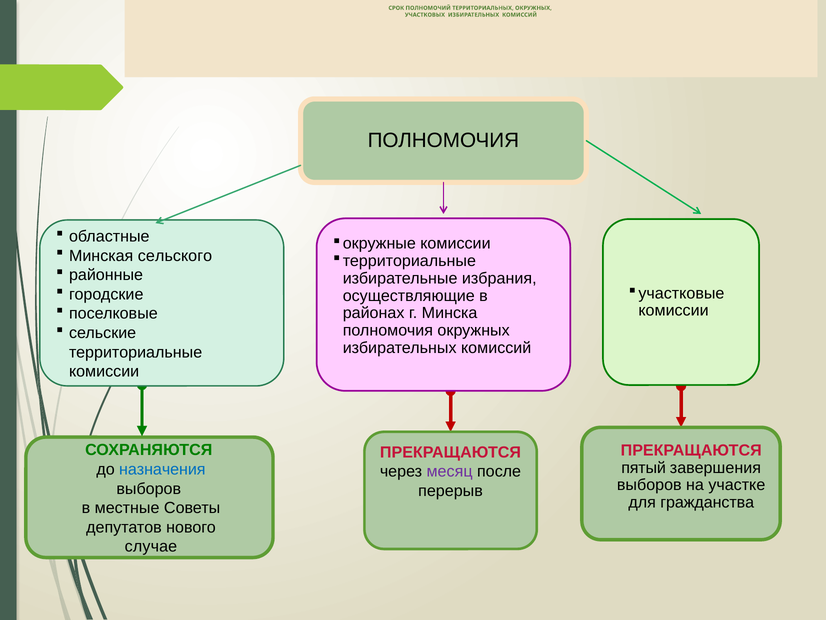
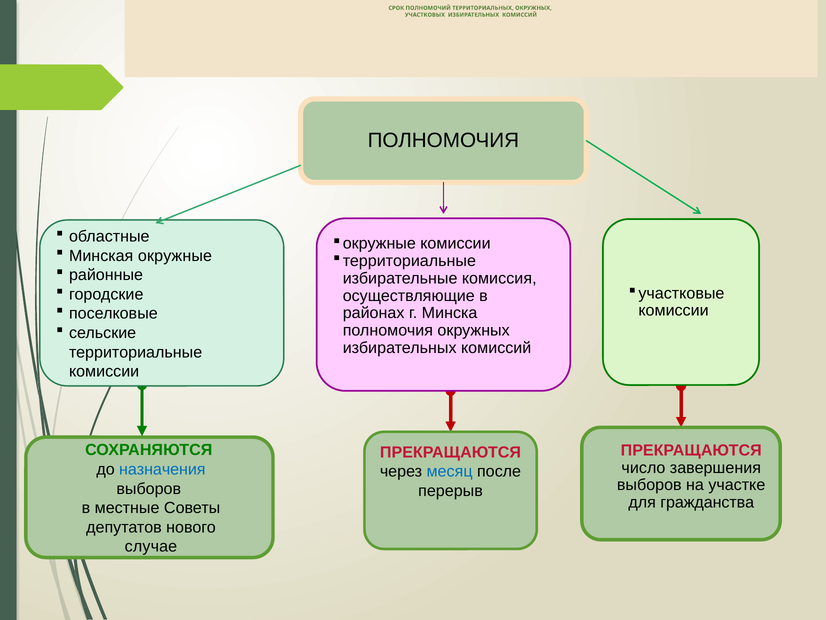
сельского: сельского -> окружные (175, 256)
избрания: избрания -> комиссия (499, 278)
пятый: пятый -> число (643, 467)
месяц colour: purple -> blue (450, 471)
